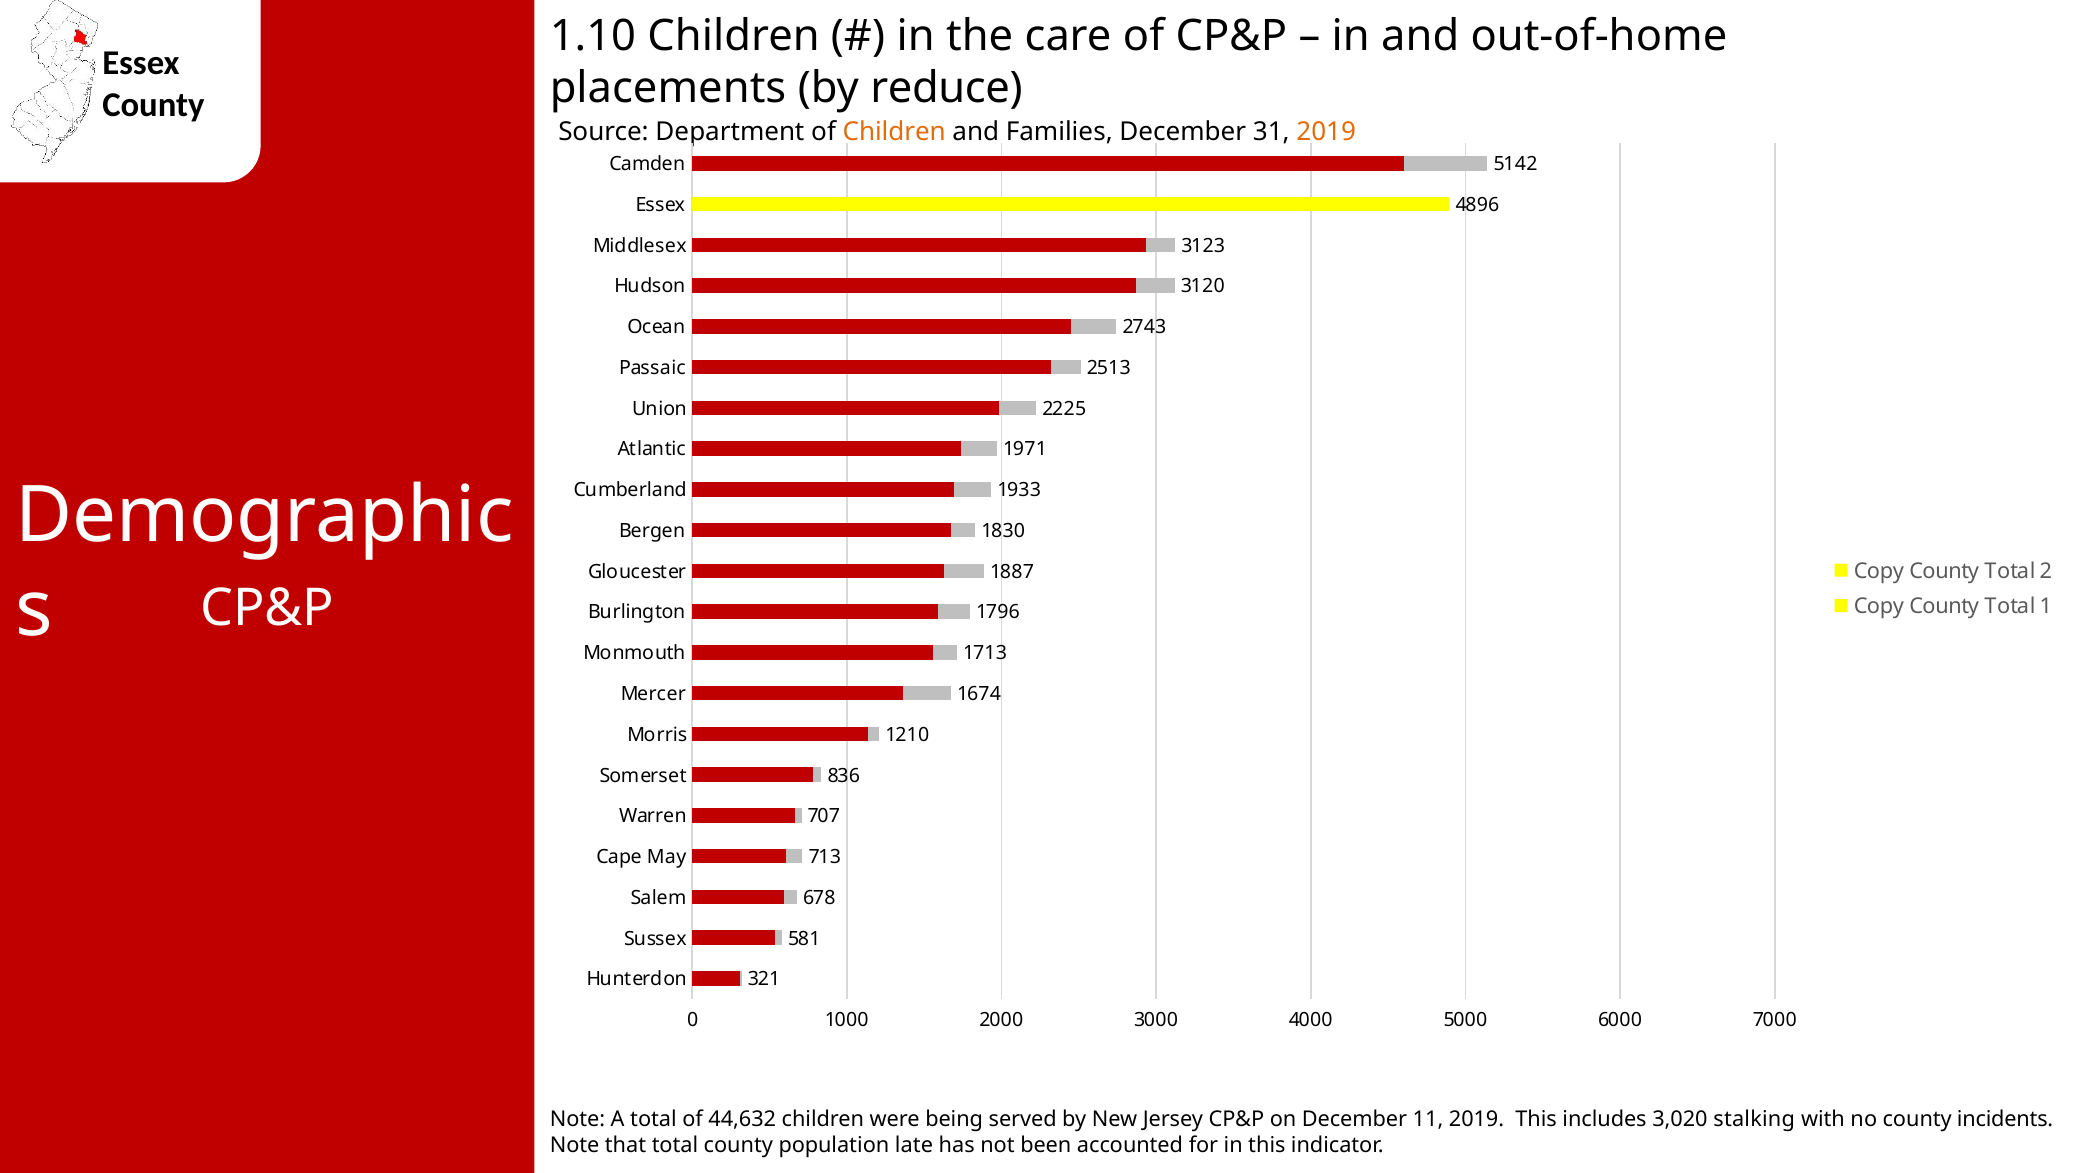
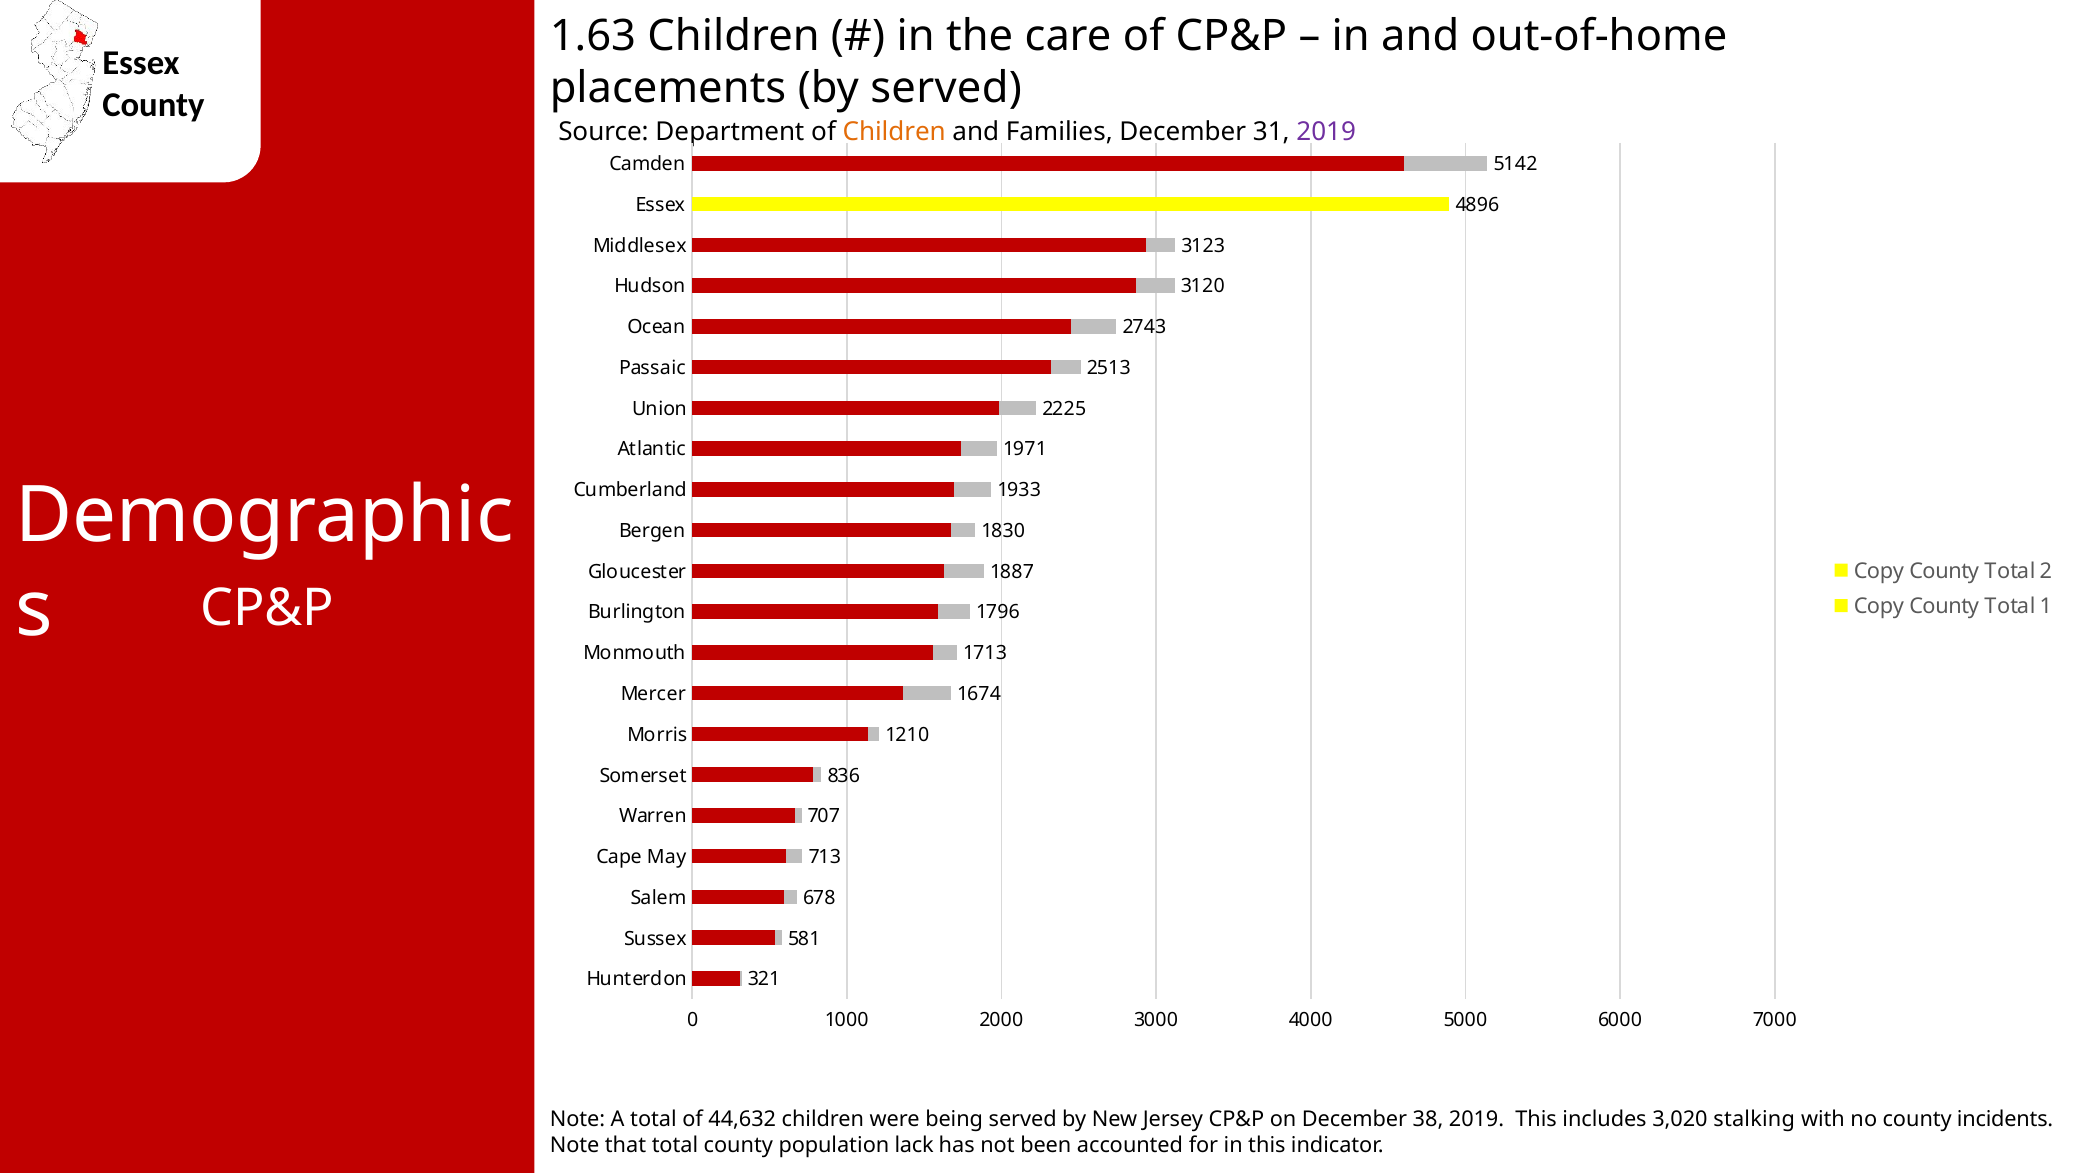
1.10: 1.10 -> 1.63 (593, 36)
by reduce: reduce -> served (946, 88)
2019 colour: orange -> purple (1326, 132)
11: 11 -> 38 (1428, 1119)
late: late -> lack (914, 1146)
